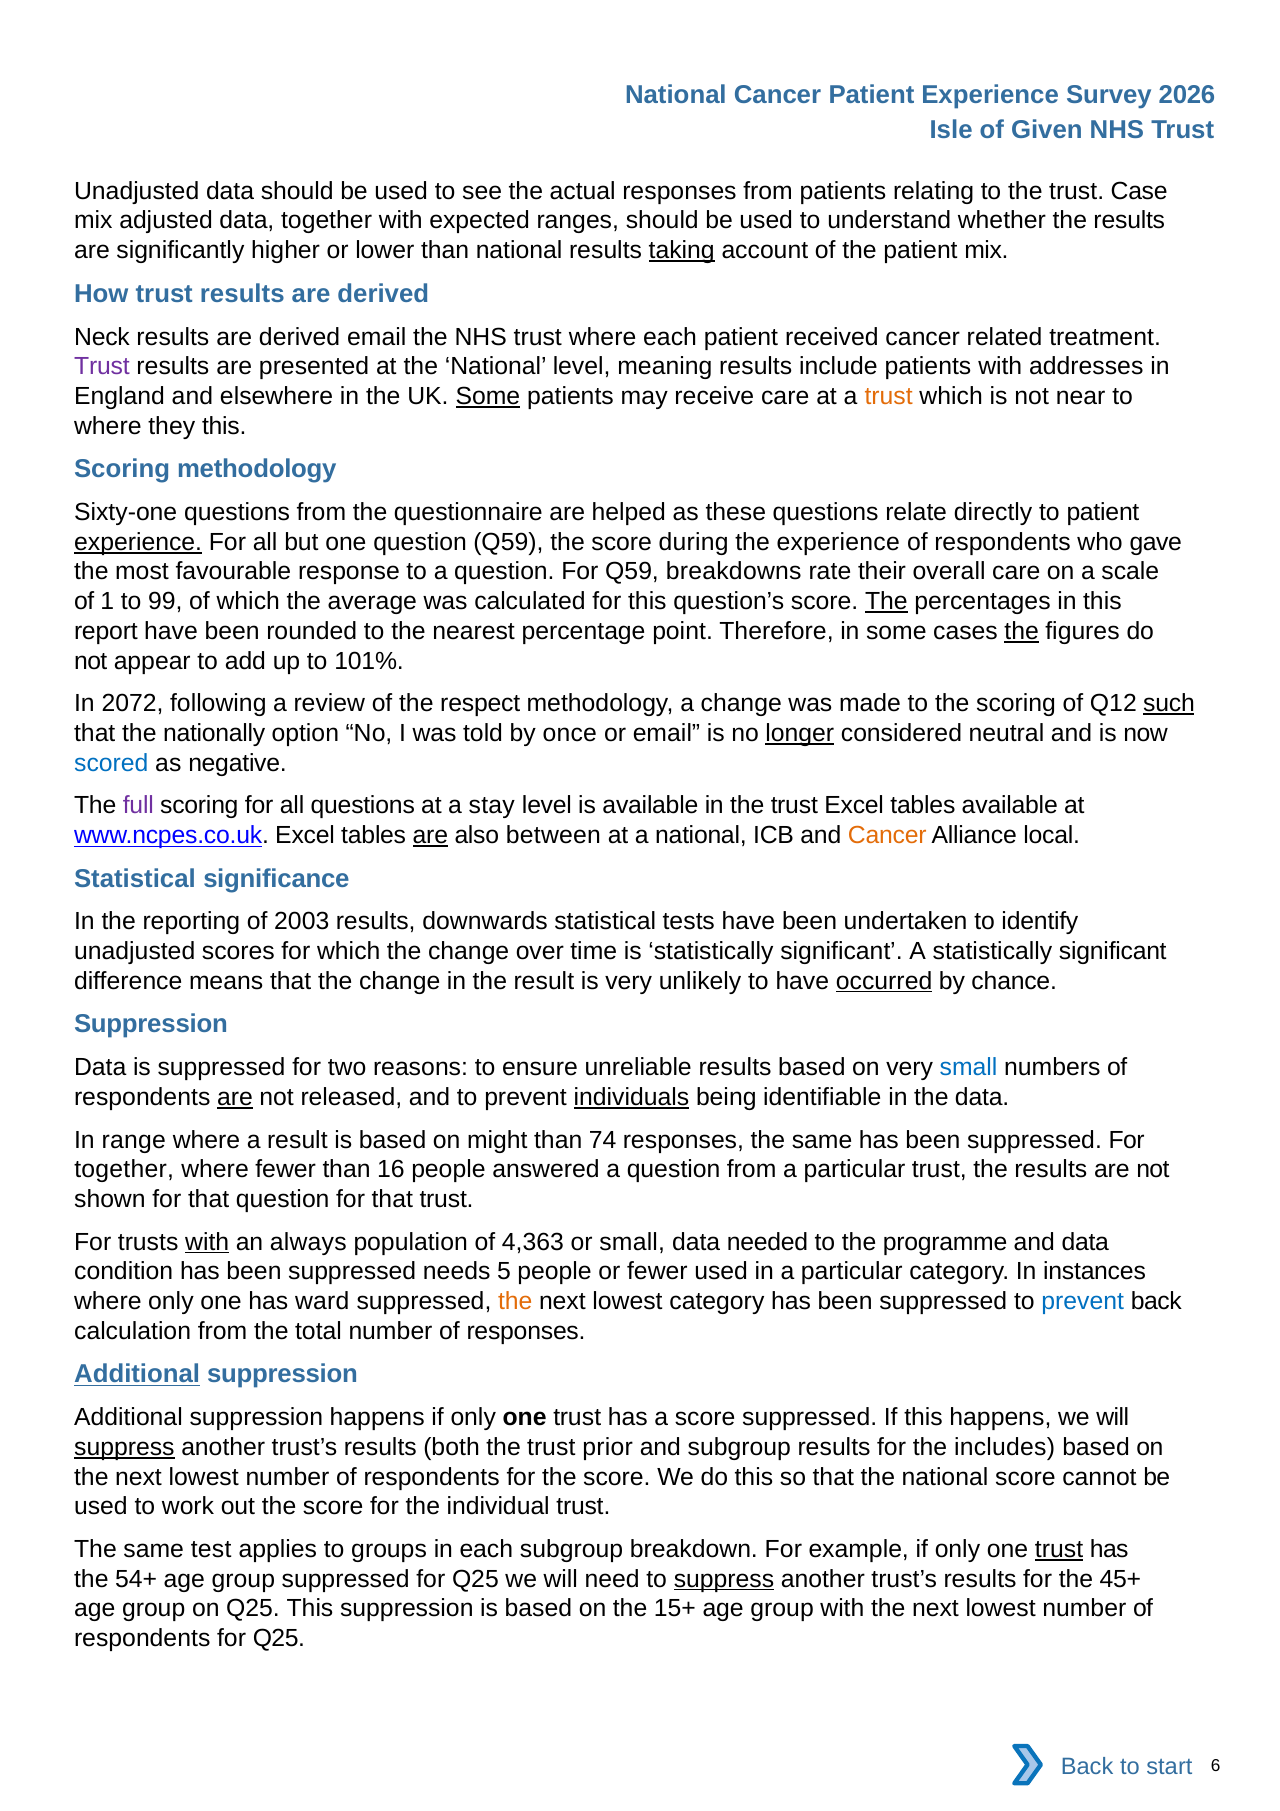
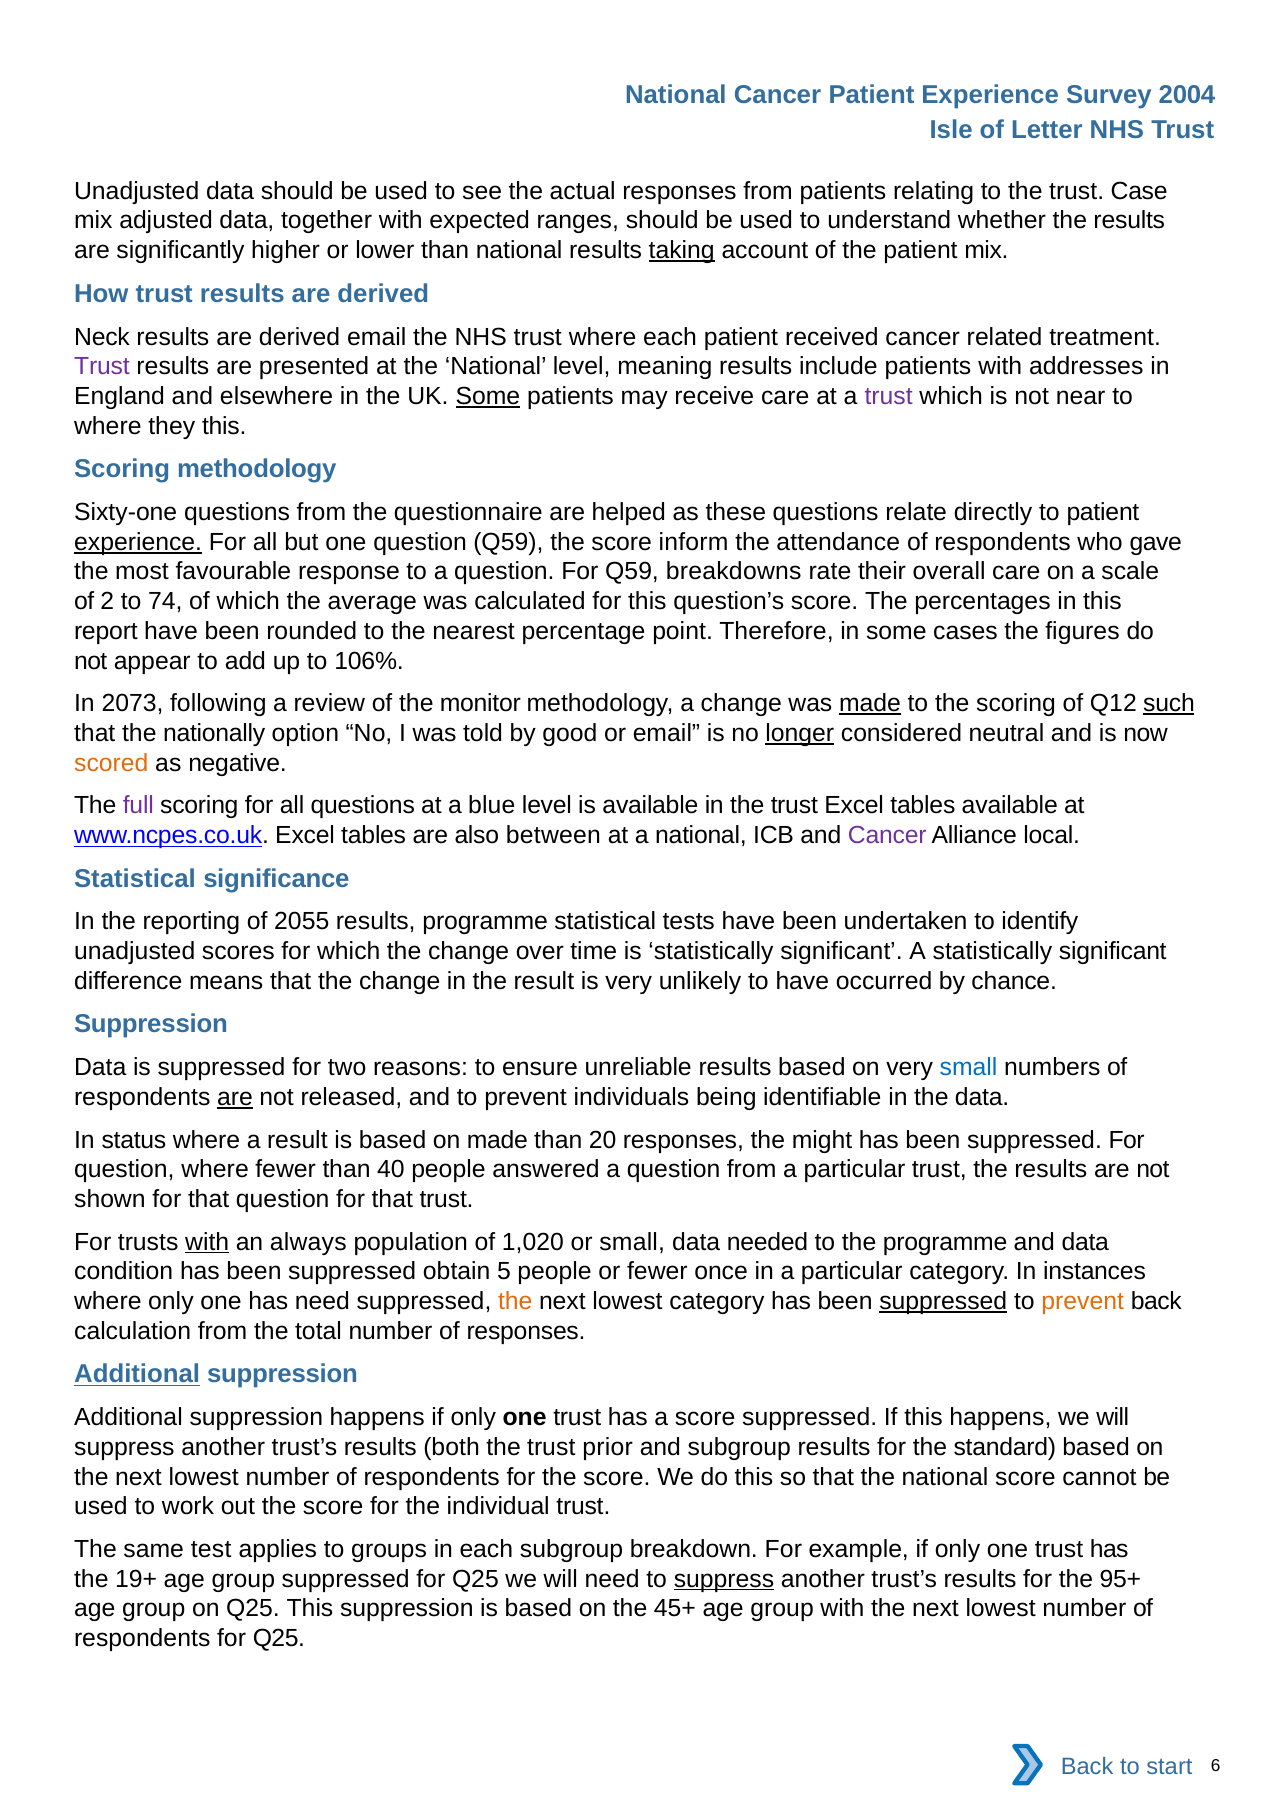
2026: 2026 -> 2004 (1187, 95)
Given: Given -> Letter (1047, 130)
trust colour: orange -> purple (889, 396)
during: during -> inform (694, 542)
the experience: experience -> attendance (838, 542)
1: 1 -> 2 (107, 602)
99: 99 -> 74 (165, 602)
The underline: present -> none (886, 602)
the underline: present -> none (1022, 631)
101%: 101% -> 106% (369, 661)
2072: 2072 -> 2073 (132, 704)
respect: respect -> monitor (480, 704)
made underline: none -> present (870, 704)
once: once -> good (570, 733)
scored colour: blue -> orange (111, 763)
stay: stay -> blue (492, 806)
are underline: present -> none (430, 835)
Cancer colour: orange -> purple (887, 835)
2003: 2003 -> 2055 (302, 922)
results downwards: downwards -> programme (485, 922)
occurred underline: present -> none (884, 981)
individuals underline: present -> none (631, 1098)
range: range -> status (134, 1140)
on might: might -> made (497, 1140)
74: 74 -> 20 (603, 1140)
responses the same: same -> might (822, 1140)
together: together -> question (124, 1170)
16: 16 -> 40 (391, 1170)
4,363: 4,363 -> 1,020 (533, 1242)
needs: needs -> obtain (457, 1272)
fewer used: used -> once (721, 1272)
has ward: ward -> need (322, 1302)
suppressed underline: none -> present (943, 1302)
prevent colour: blue -> orange (1083, 1302)
suppress underline: present -> none (124, 1448)
includes: includes -> standard (1005, 1448)
trust underline: present -> none (1059, 1550)
54+: 54+ -> 19+ (136, 1579)
45+: 45+ -> 95+ (1120, 1579)
15+: 15+ -> 45+ (675, 1609)
